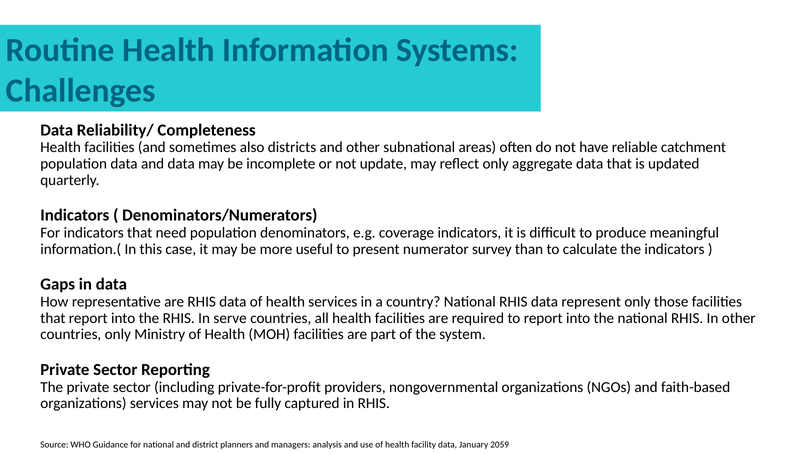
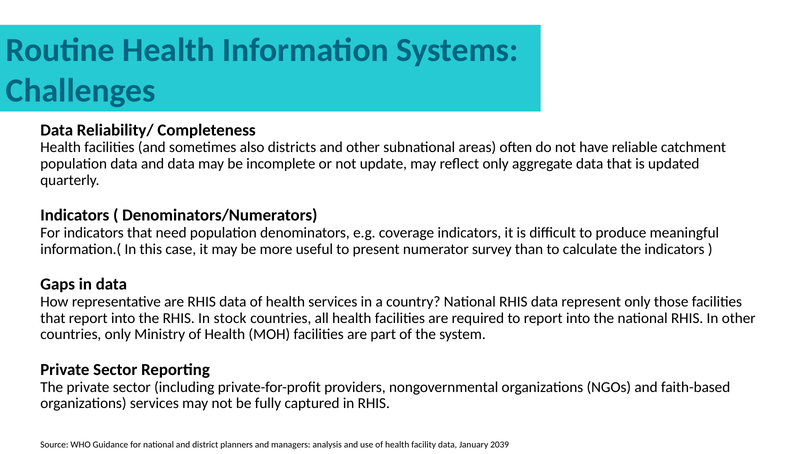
serve: serve -> stock (230, 318)
2059: 2059 -> 2039 (500, 445)
